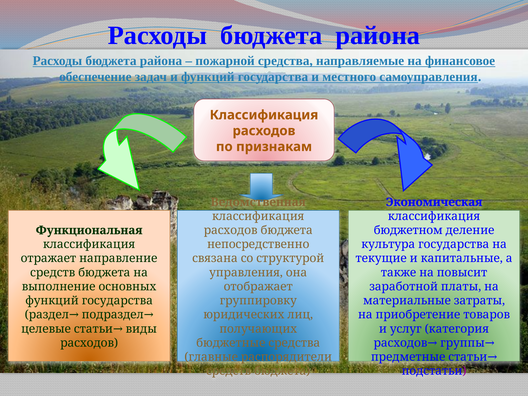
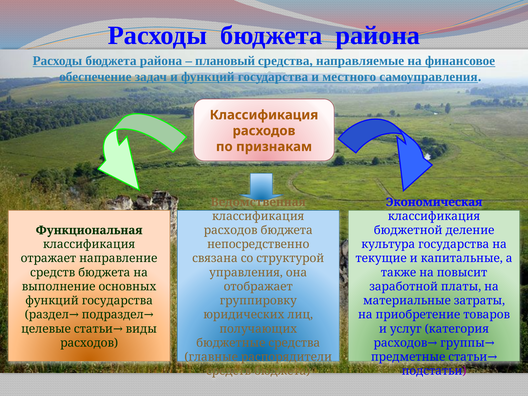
пожарной: пожарной -> плановый (225, 61)
бюджетном: бюджетном -> бюджетной (408, 230)
